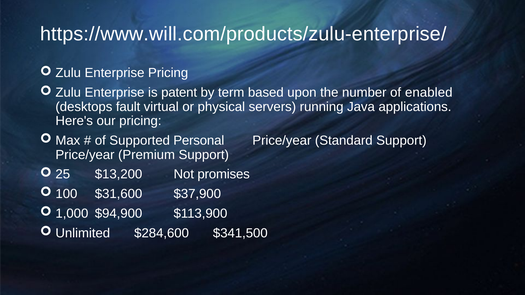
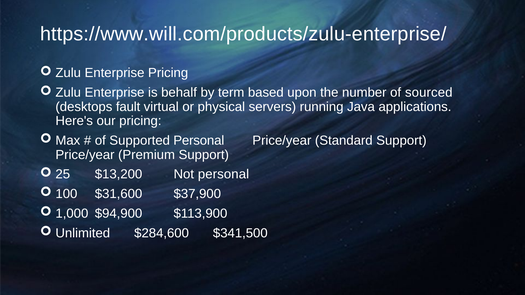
patent: patent -> behalf (179, 93)
enabled: enabled -> sourced (429, 93)
Not promises: promises -> personal (223, 174)
